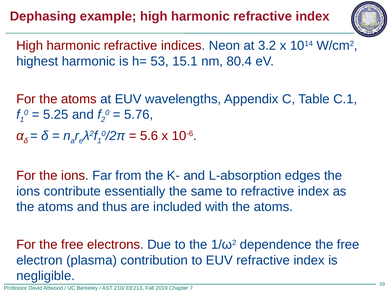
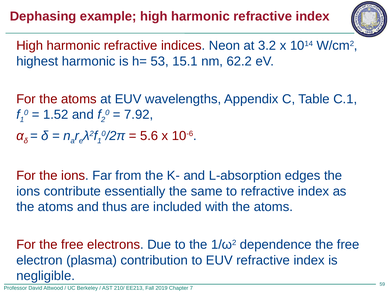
80.4: 80.4 -> 62.2 (239, 61)
5.25: 5.25 -> 1.52 (56, 115)
5.76: 5.76 -> 7.92 (139, 115)
